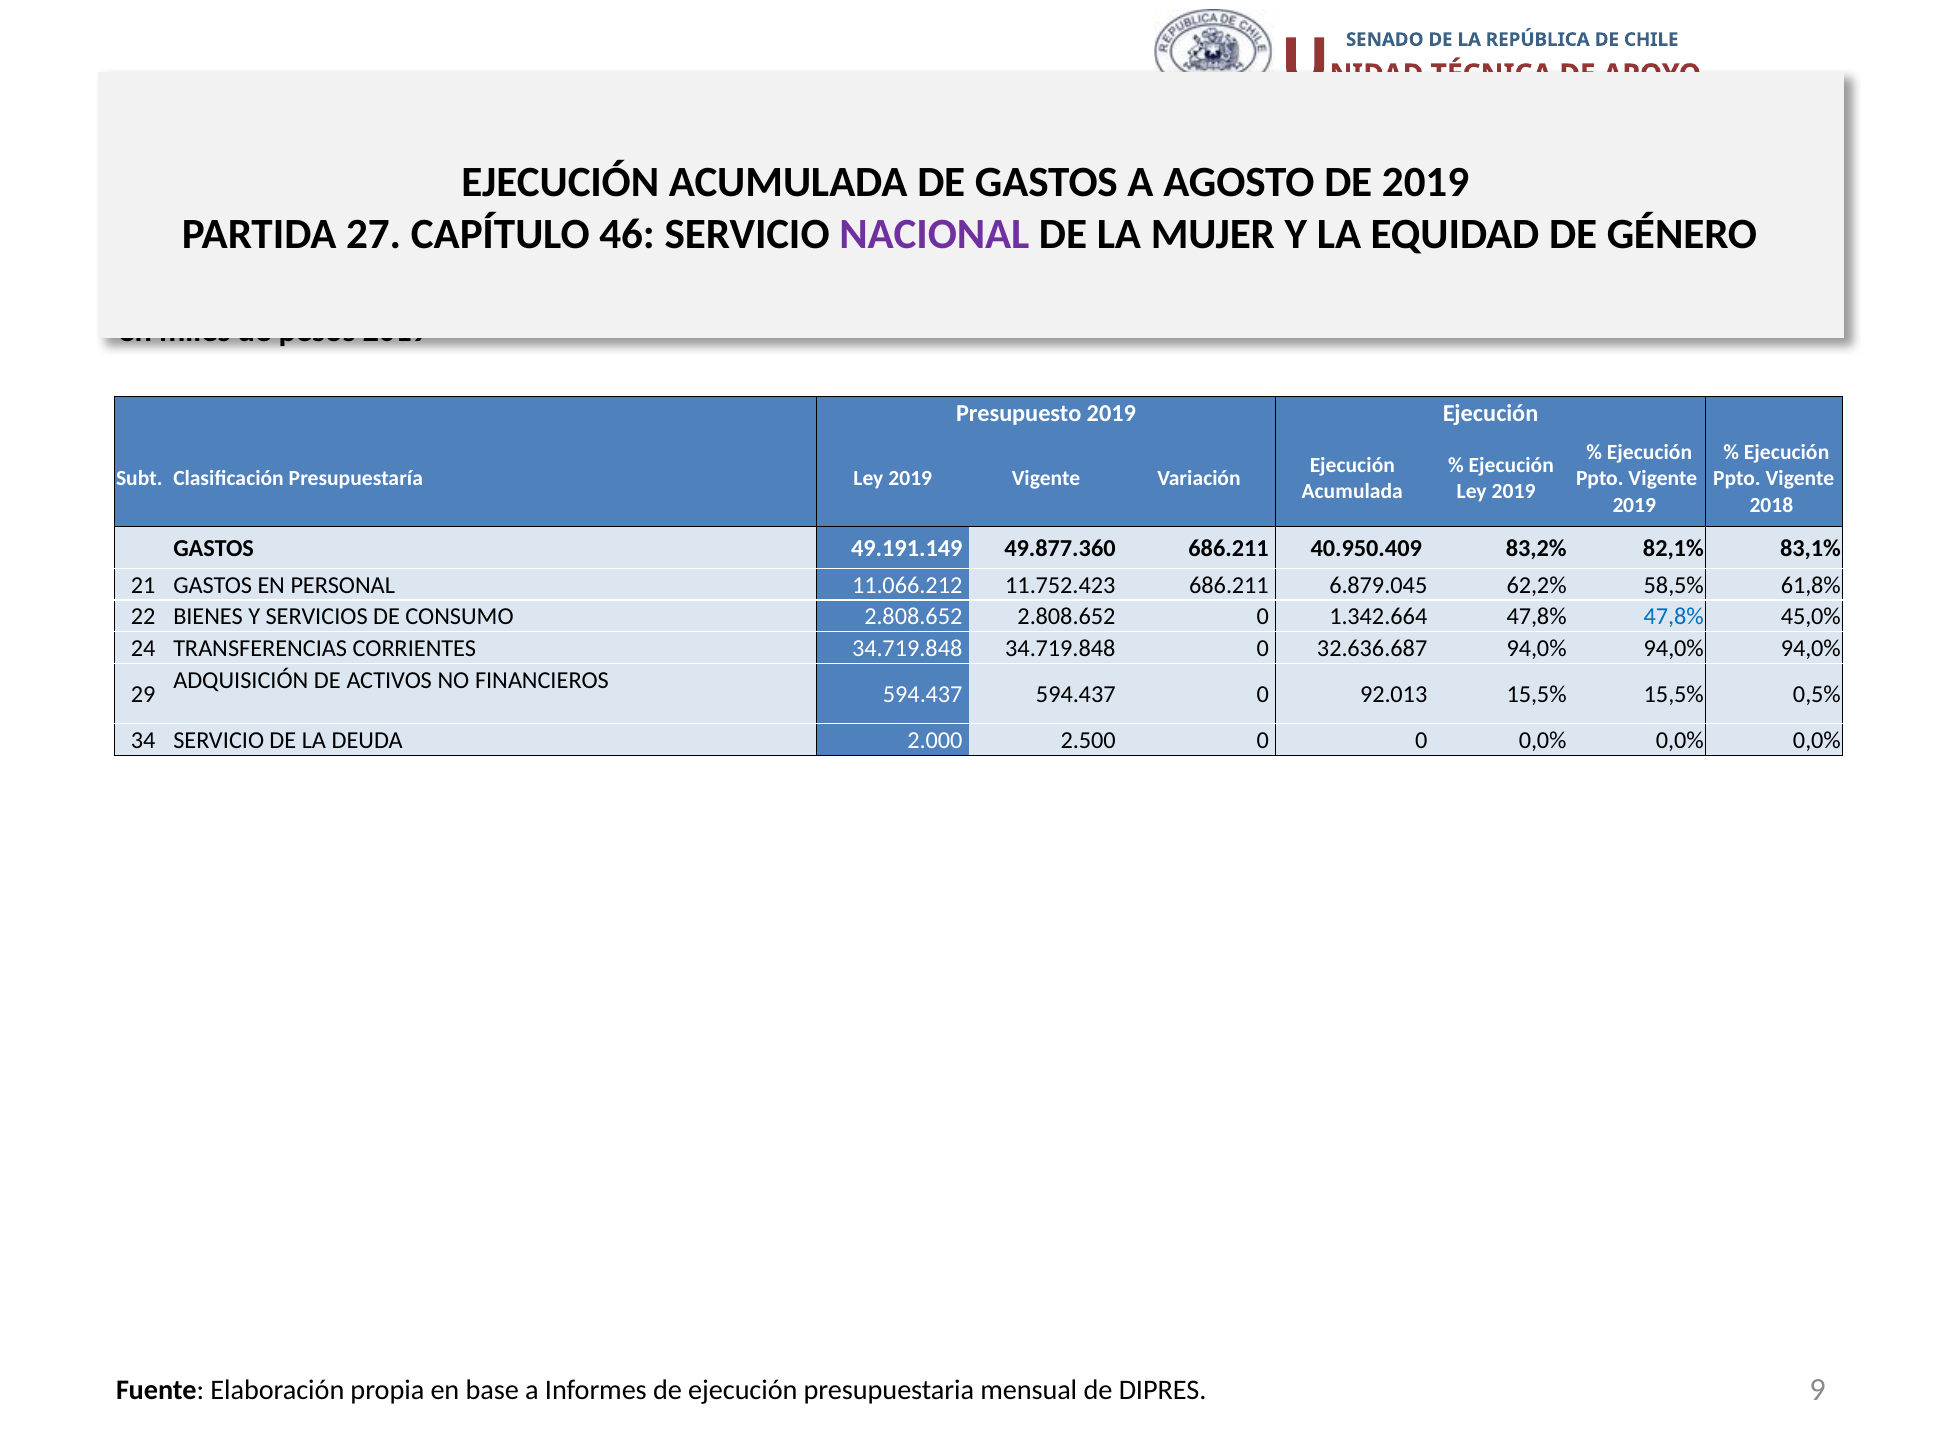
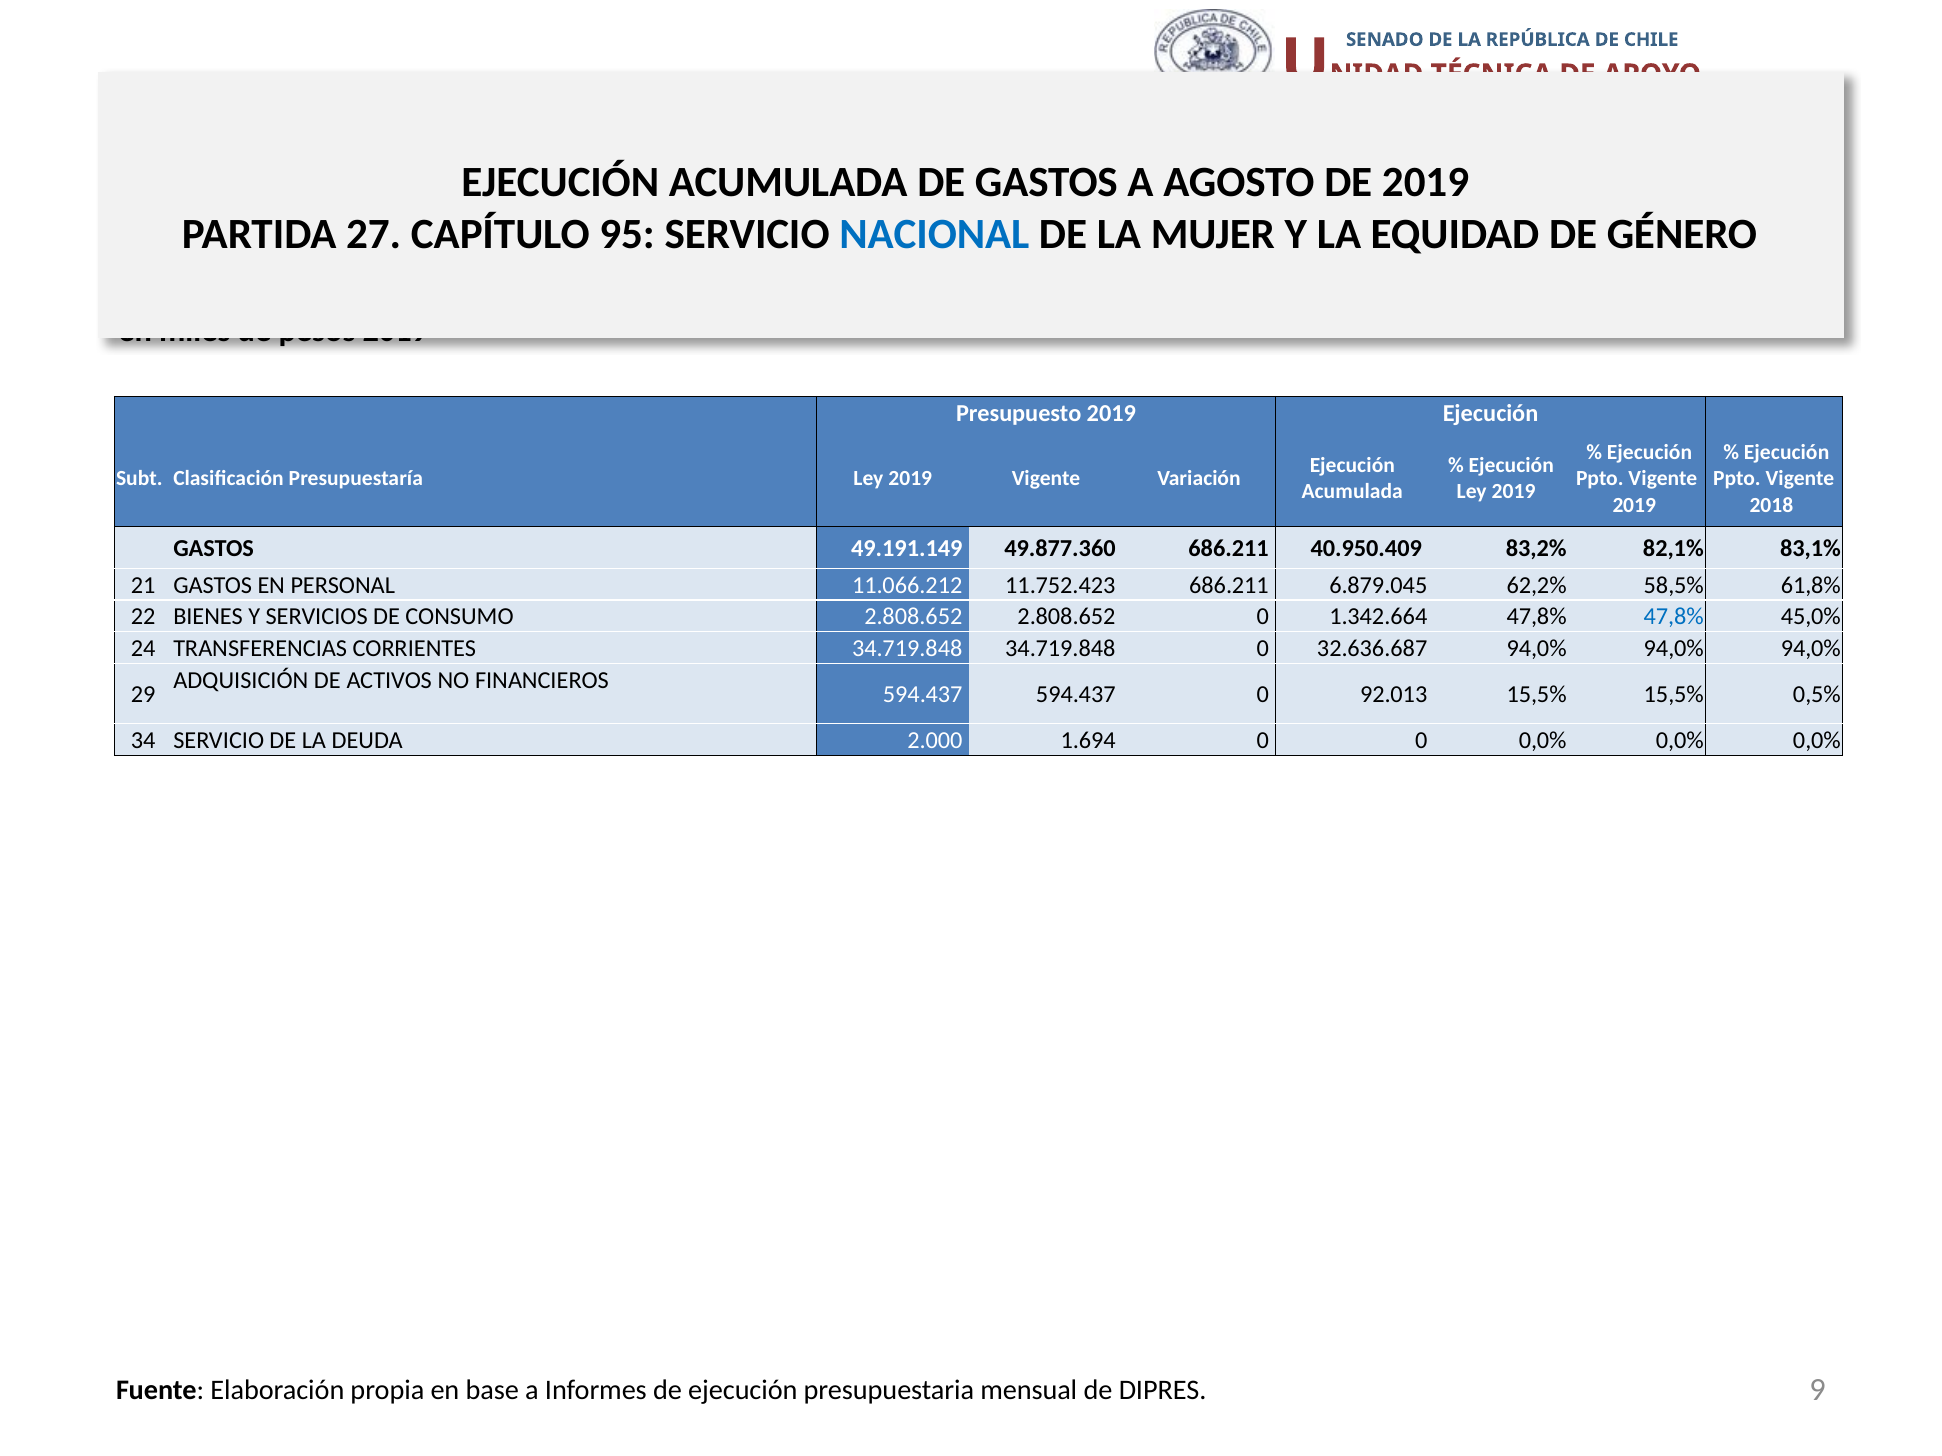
46: 46 -> 95 (627, 234)
NACIONAL colour: purple -> blue (934, 234)
2.500: 2.500 -> 1.694 (1088, 741)
